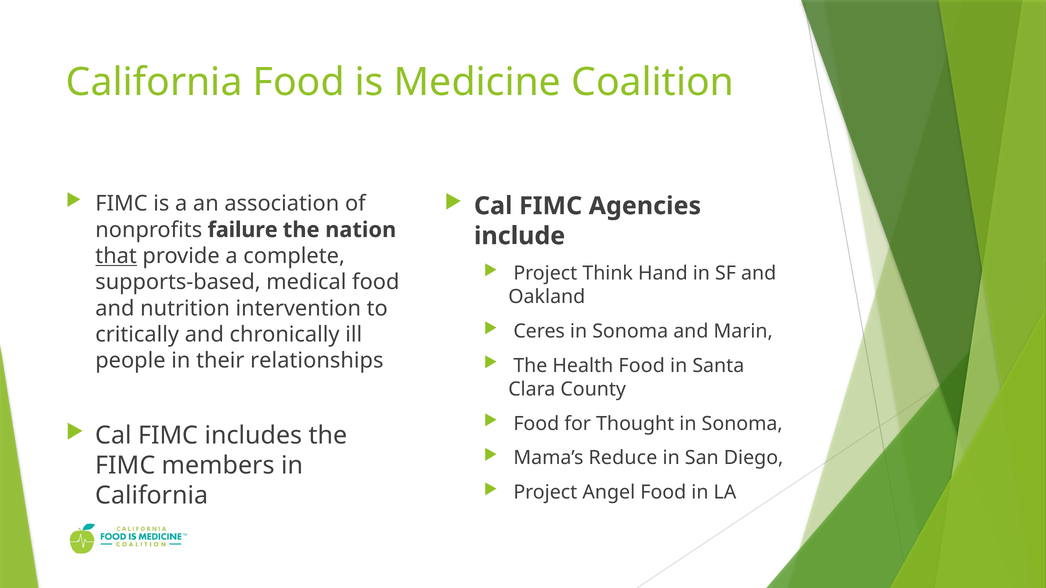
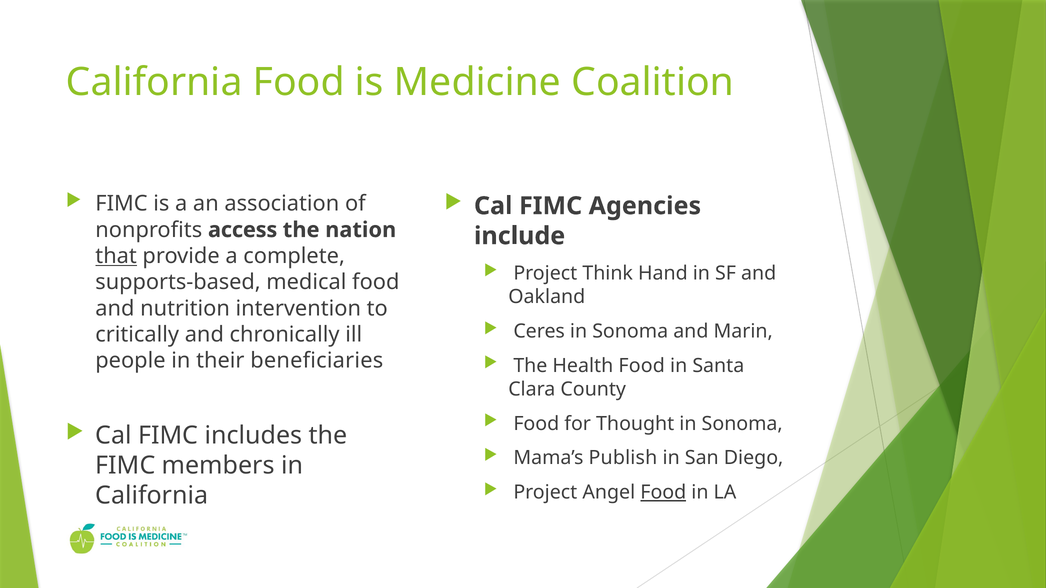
failure: failure -> access (243, 230)
relationships: relationships -> beneficiaries (317, 361)
Reduce: Reduce -> Publish (623, 458)
Food underline: none -> present (663, 493)
